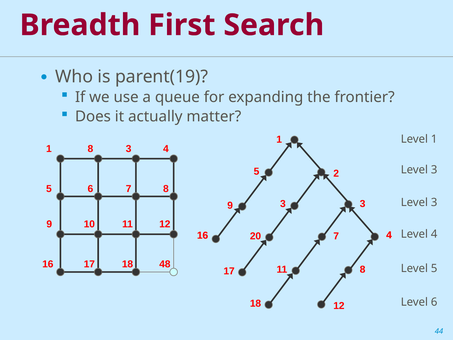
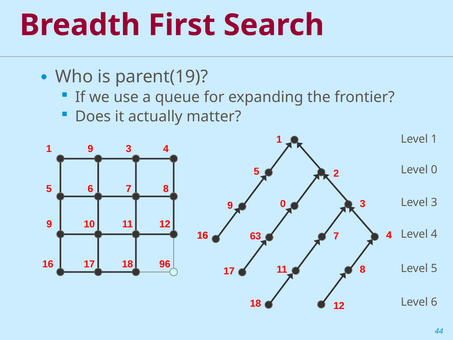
1 8: 8 -> 9 (90, 149)
3: 3 -> 0 (434, 170)
9 3: 3 -> 0 (283, 204)
20: 20 -> 63 (255, 236)
48: 48 -> 96 (165, 264)
